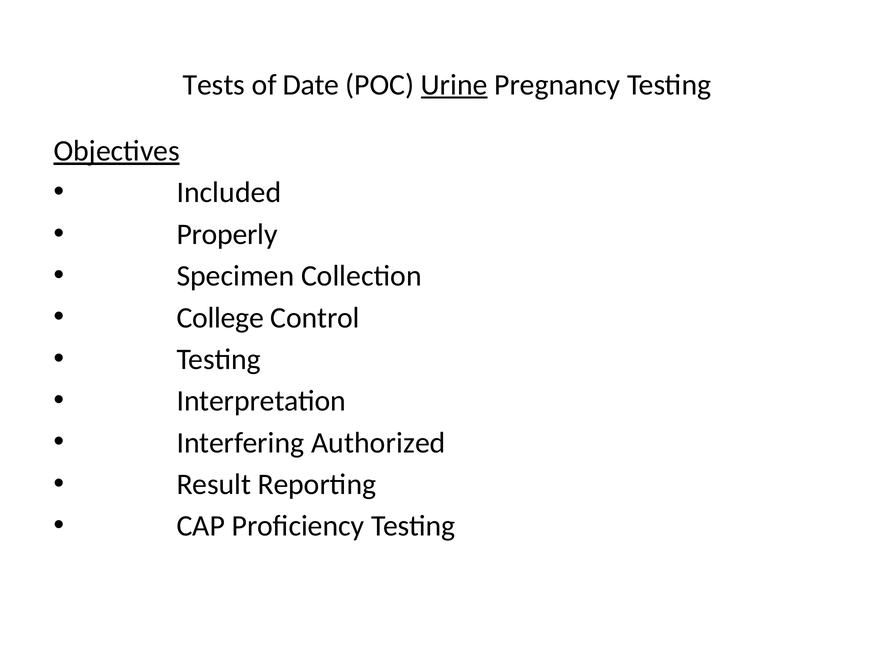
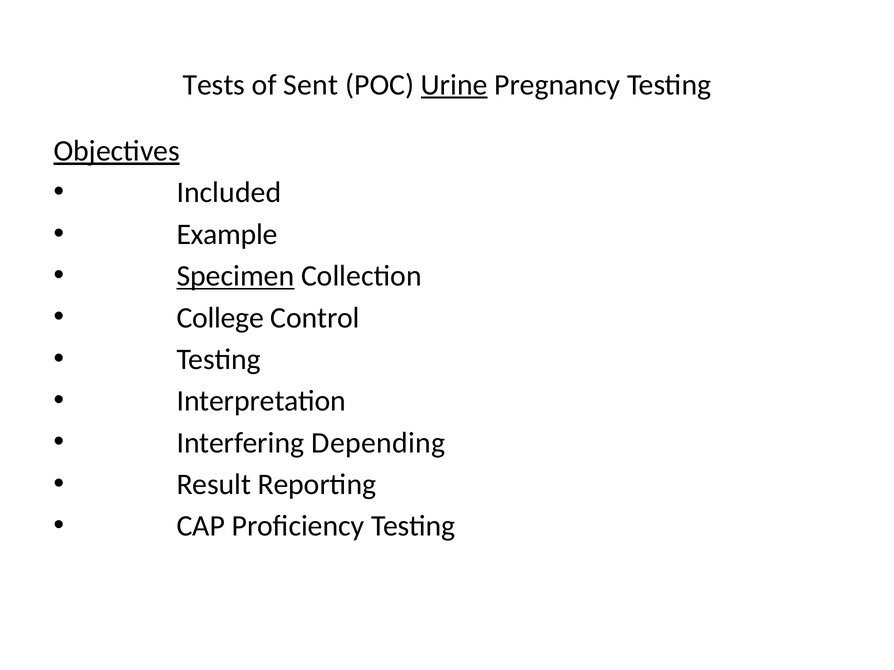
Date: Date -> Sent (311, 85)
Properly: Properly -> Example (227, 234)
Specimen underline: none -> present (235, 276)
Authorized: Authorized -> Depending (378, 443)
